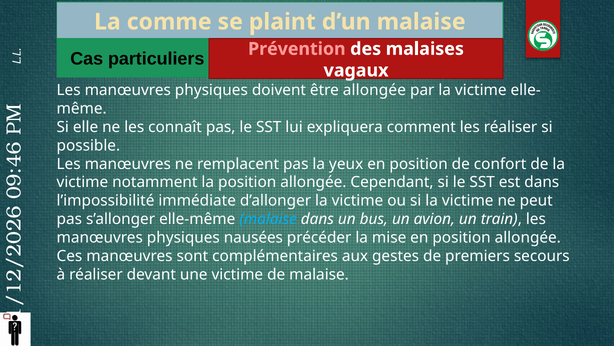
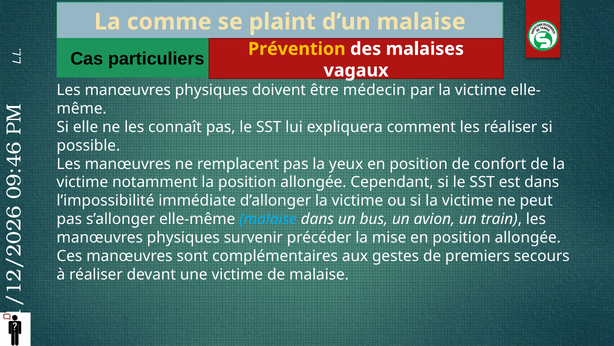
Prévention colour: pink -> yellow (297, 49)
être allongée: allongée -> médecin (374, 90)
nausées: nausées -> survenir (253, 237)
